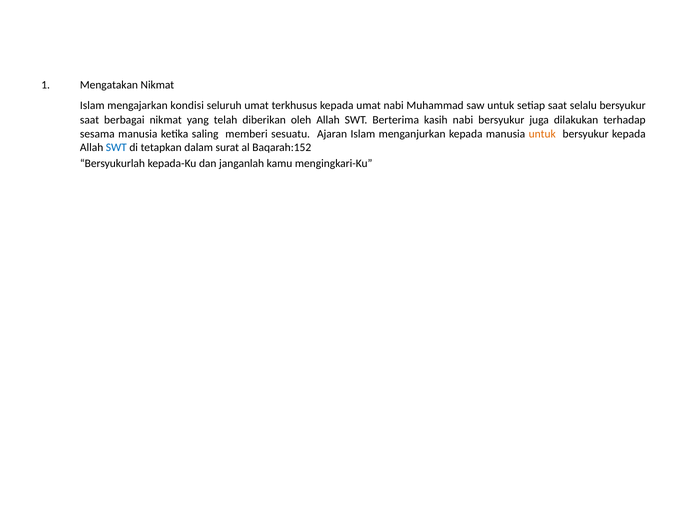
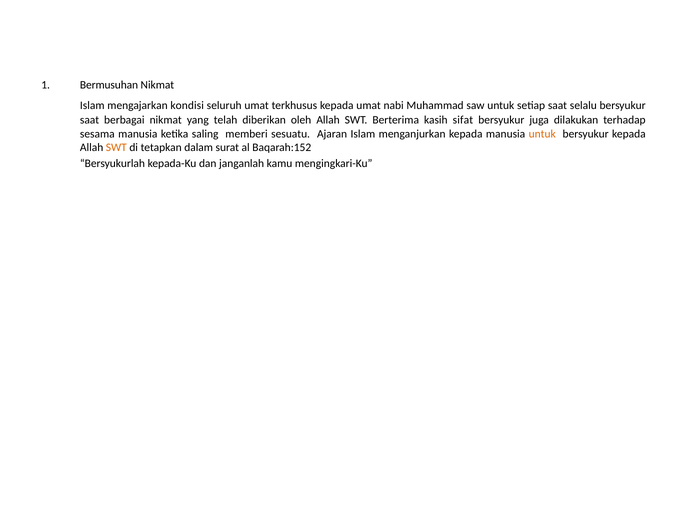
Mengatakan: Mengatakan -> Bermusuhan (109, 85)
kasih nabi: nabi -> sifat (463, 120)
SWT colour: blue -> orange (116, 148)
